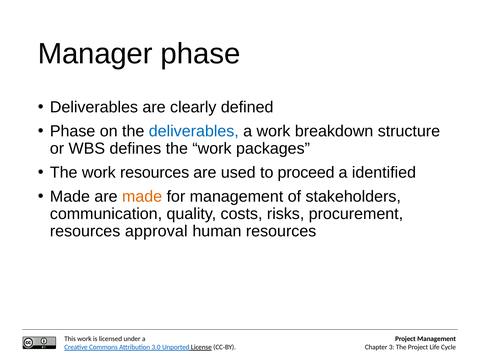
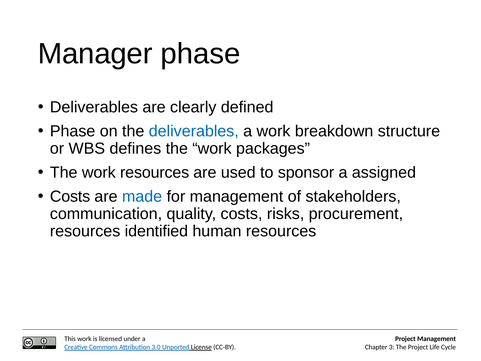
proceed: proceed -> sponsor (306, 172)
identified: identified -> assigned (384, 172)
Made: Made -> Costs (70, 196)
made colour: orange -> blue (142, 196)
approval: approval -> identified (156, 231)
